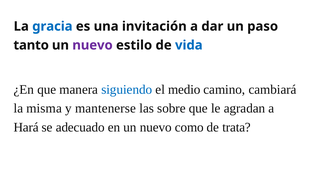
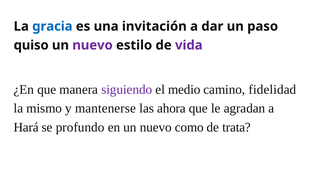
tanto: tanto -> quiso (31, 45)
vida colour: blue -> purple (189, 45)
siguiendo colour: blue -> purple (127, 90)
cambiará: cambiará -> fidelidad (272, 90)
misma: misma -> mismo (44, 108)
sobre: sobre -> ahora (171, 108)
adecuado: adecuado -> profundo (80, 127)
